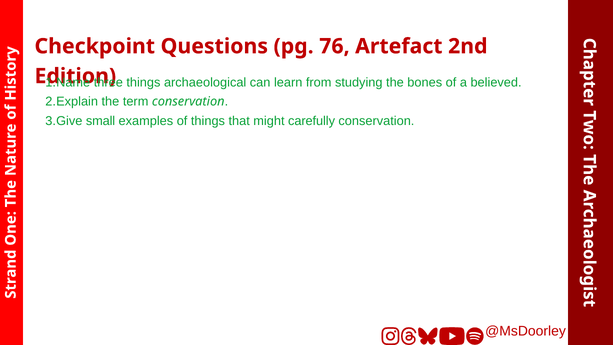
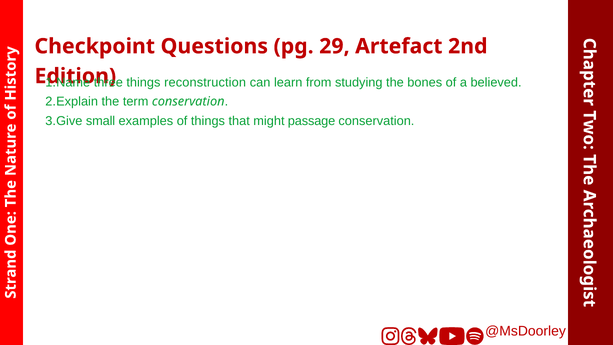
76: 76 -> 29 (334, 46)
archaeological: archaeological -> reconstruction (205, 83)
carefully: carefully -> passage (312, 121)
